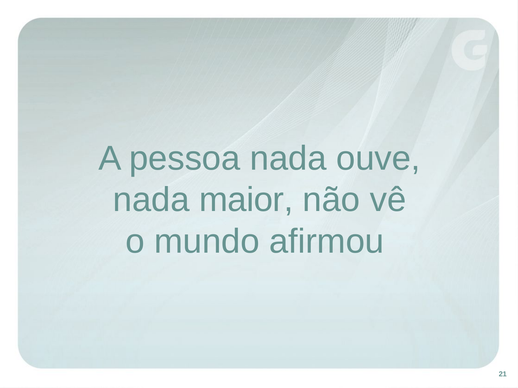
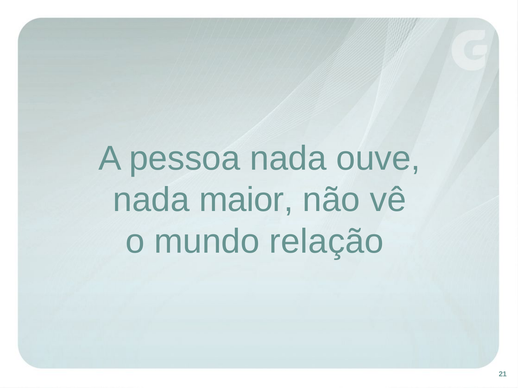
afirmou: afirmou -> relação (326, 242)
